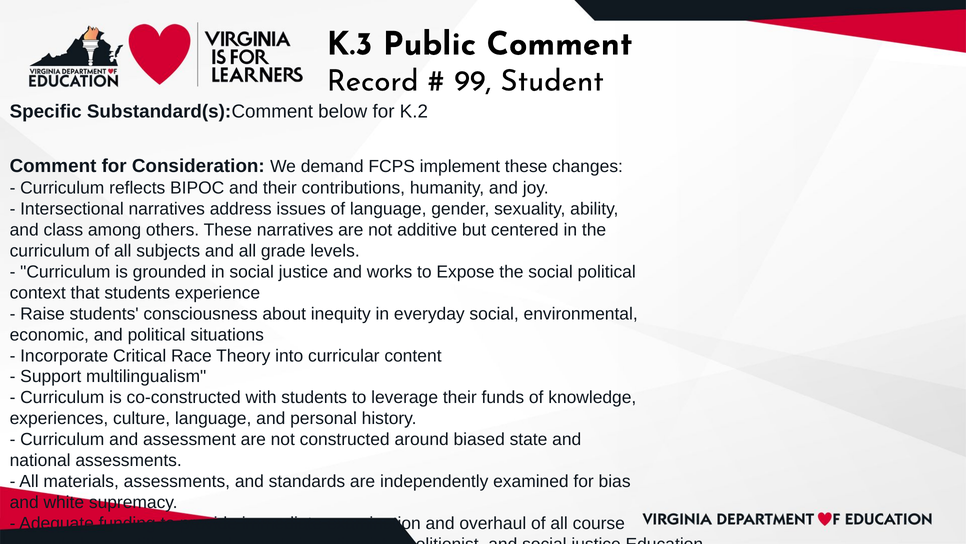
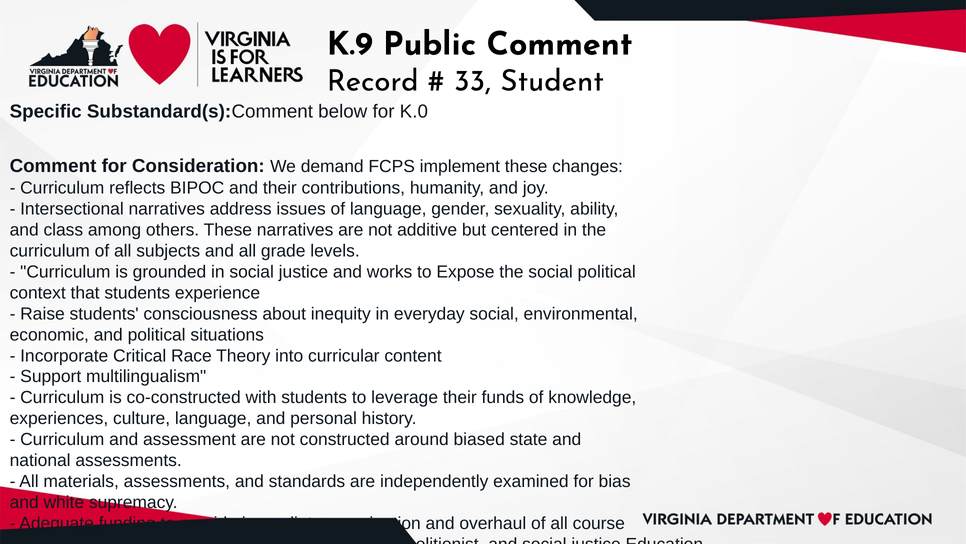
K.3: K.3 -> K.9 (350, 44)
99: 99 -> 33 (473, 81)
K.2: K.2 -> K.0 (414, 111)
